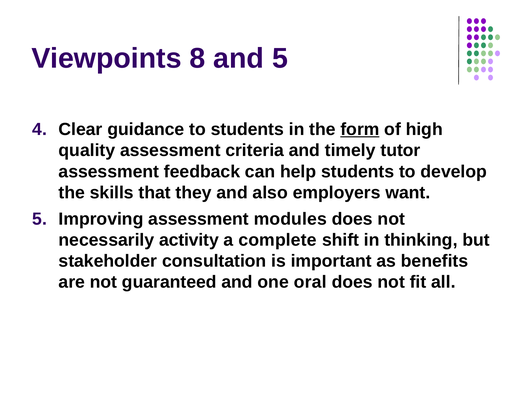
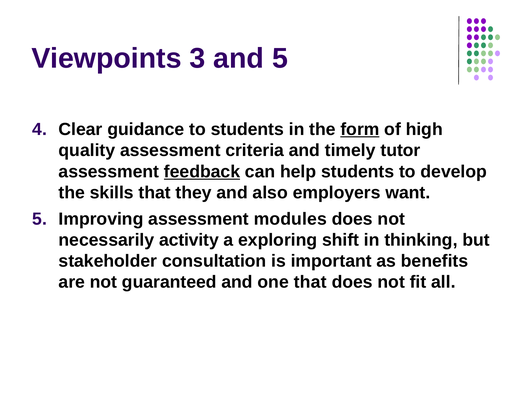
8: 8 -> 3 (197, 59)
feedback underline: none -> present (202, 172)
complete: complete -> exploring (278, 240)
one oral: oral -> that (310, 282)
